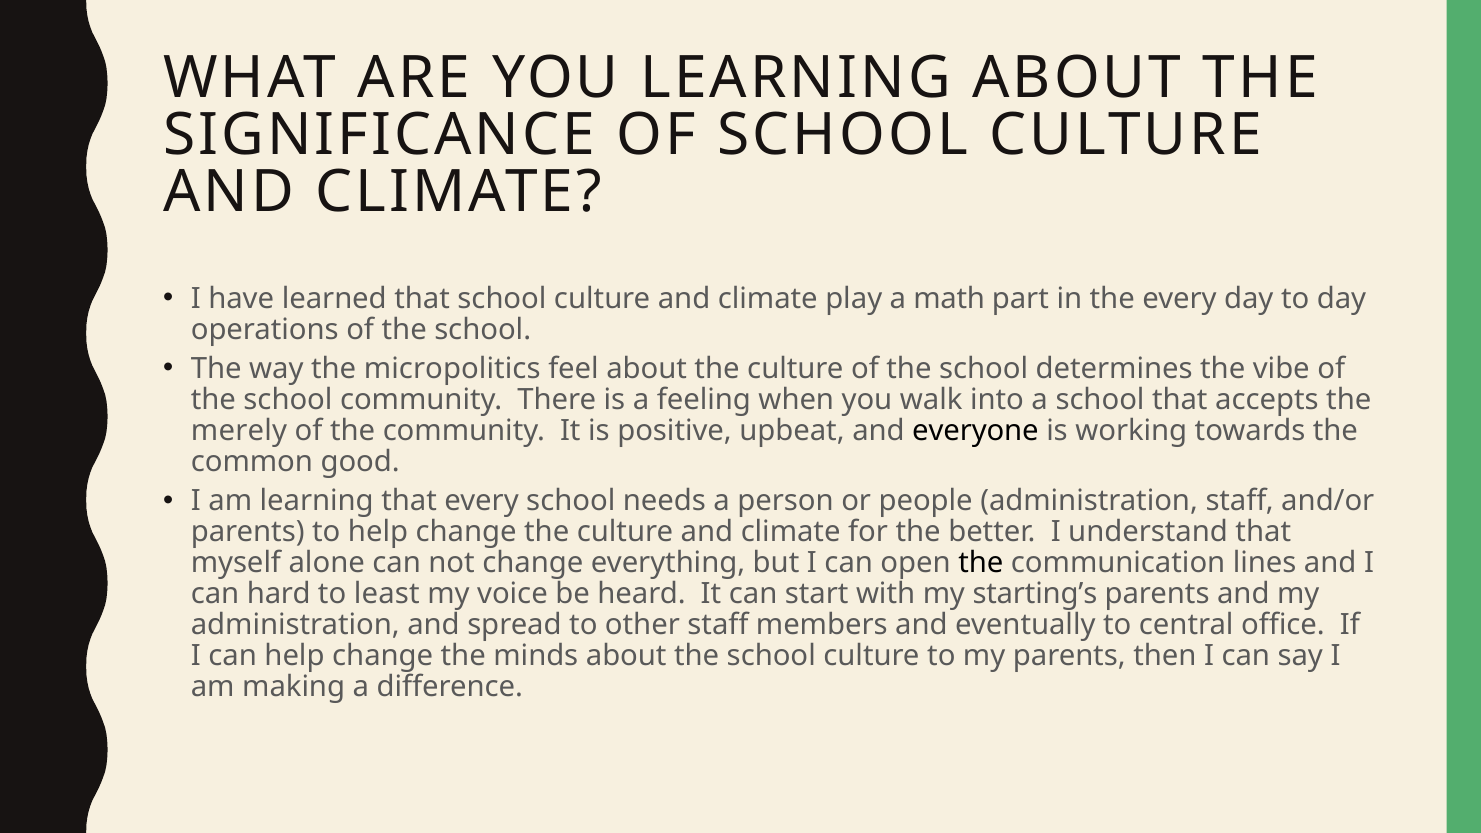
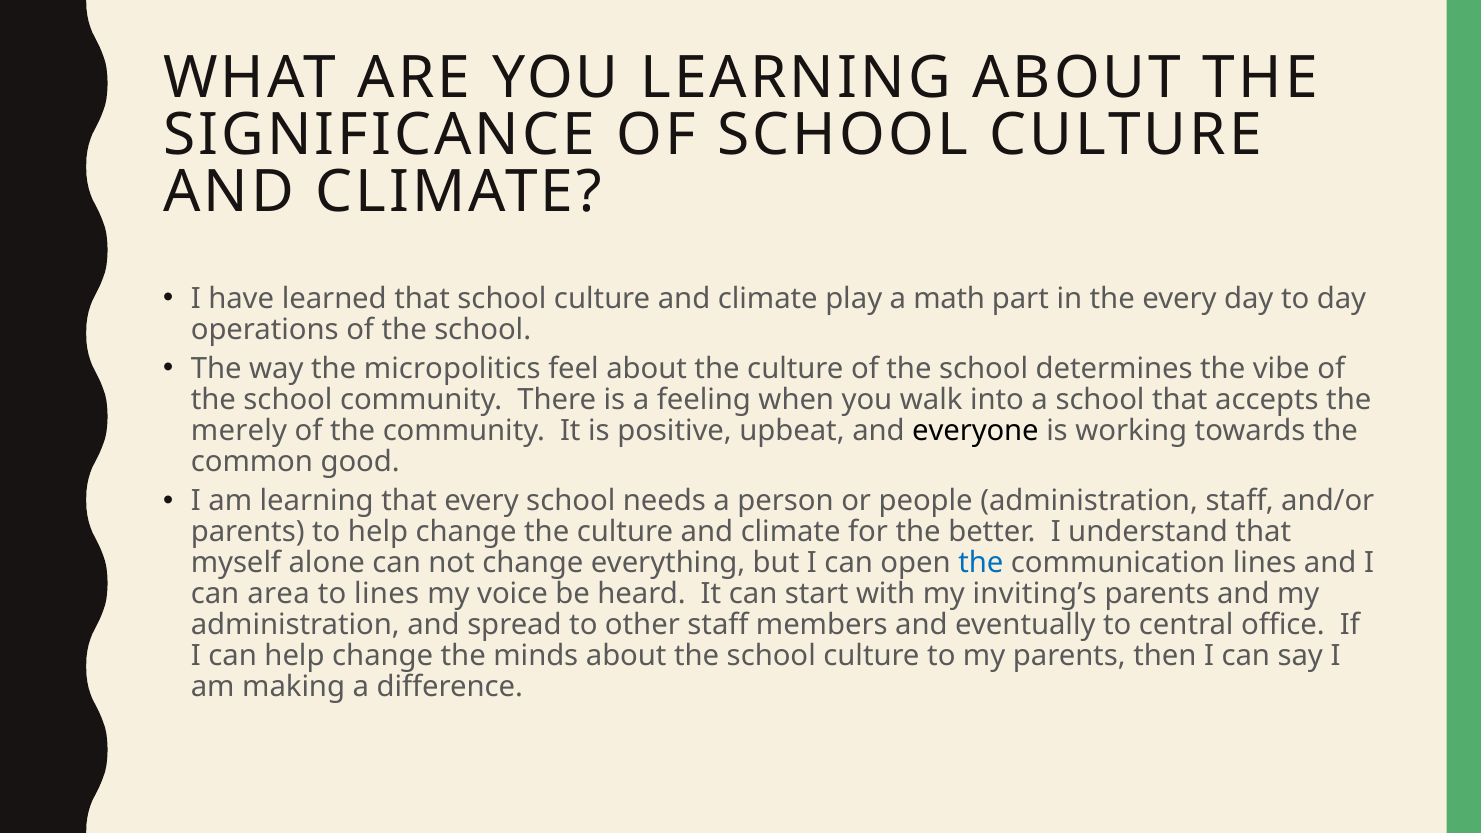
the colour: black -> blue (981, 563)
hard: hard -> area (279, 594)
to least: least -> lines (387, 594)
starting’s: starting’s -> inviting’s (1035, 594)
